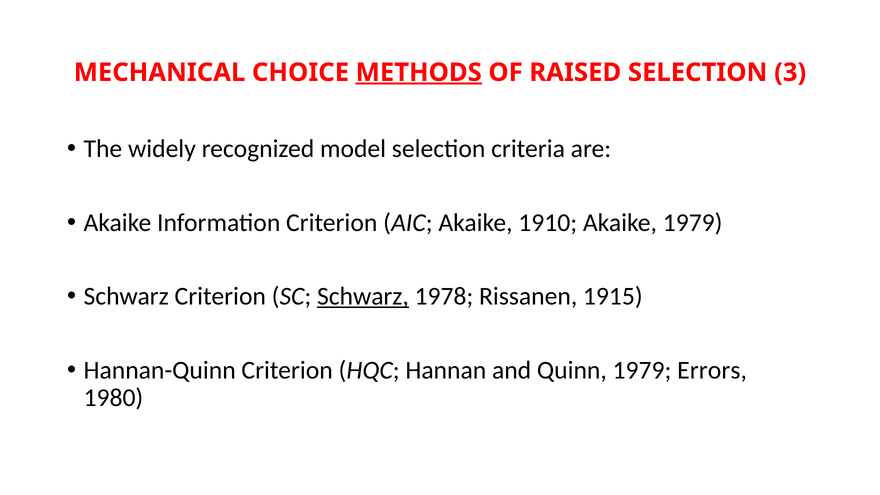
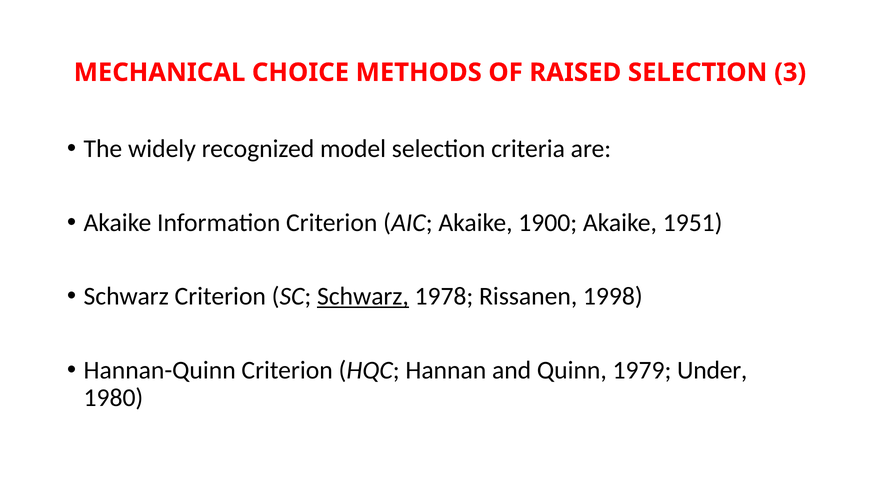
METHODS underline: present -> none (419, 72)
1910: 1910 -> 1900 (548, 223)
Akaike 1979: 1979 -> 1951 (693, 223)
1915: 1915 -> 1998 (613, 296)
Errors: Errors -> Under (712, 370)
